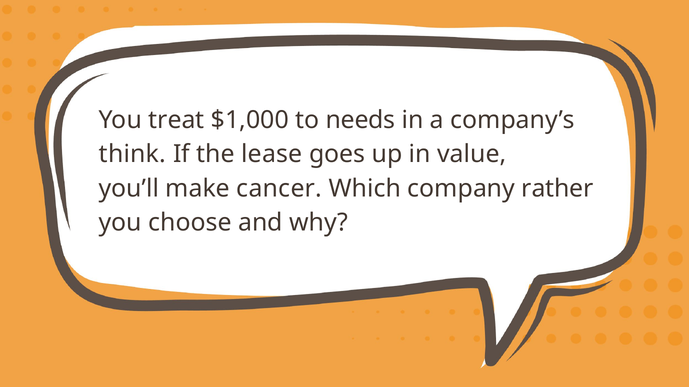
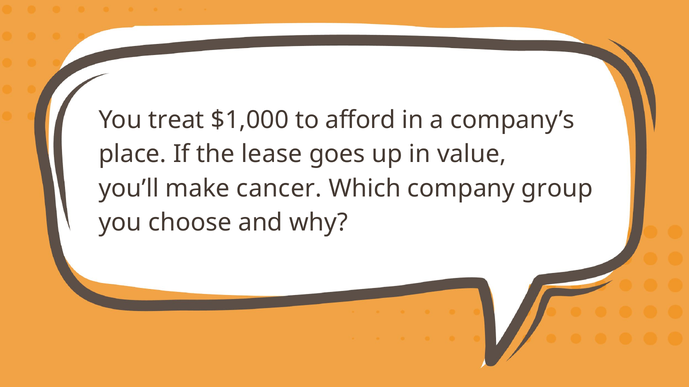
needs: needs -> afford (361, 120)
think: think -> place (133, 154)
rather: rather -> group (557, 189)
